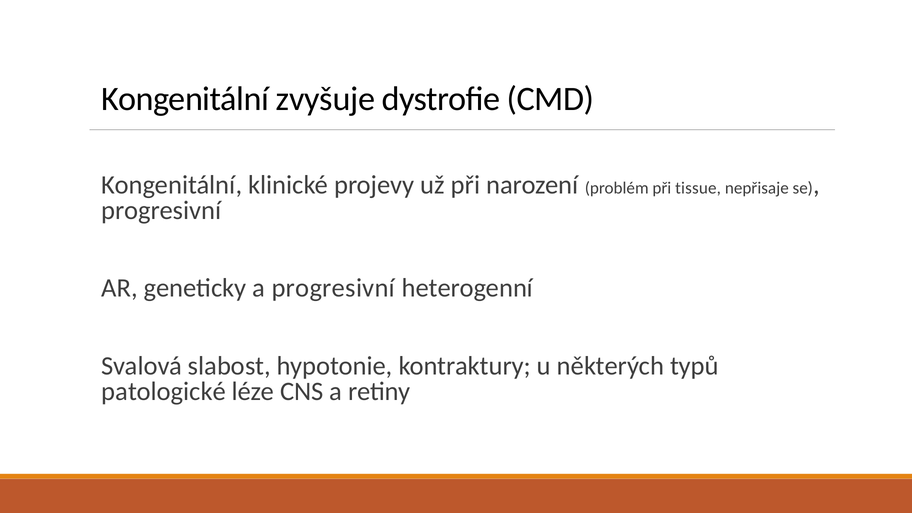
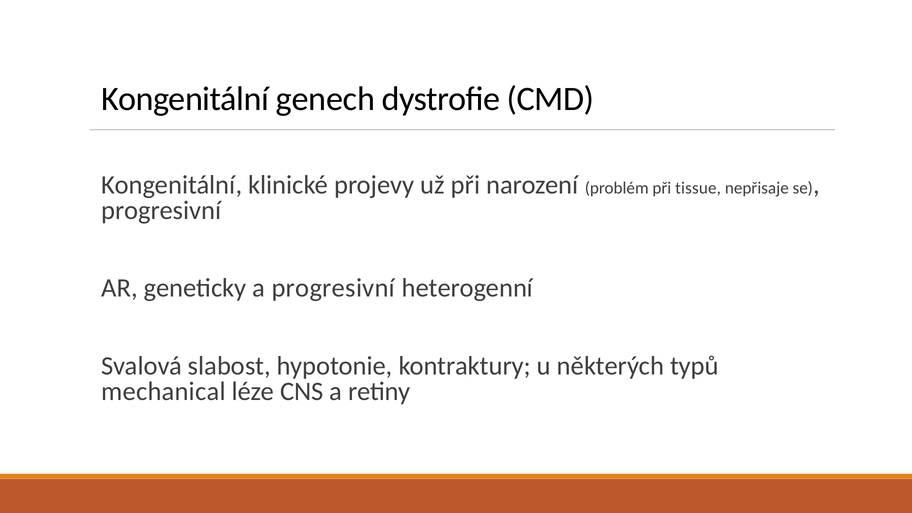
zvyšuje: zvyšuje -> genech (325, 99)
patologické: patologické -> mechanical (164, 391)
